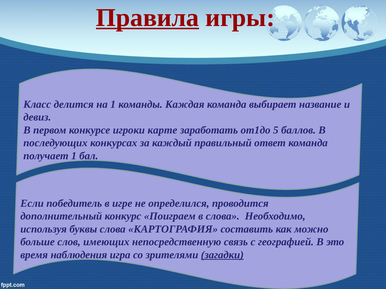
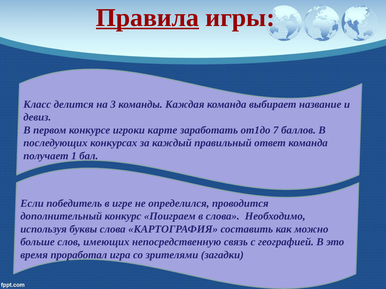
на 1: 1 -> 3 (113, 105)
5: 5 -> 7 (276, 130)
наблюдения: наблюдения -> проработал (79, 255)
загадки underline: present -> none (222, 255)
